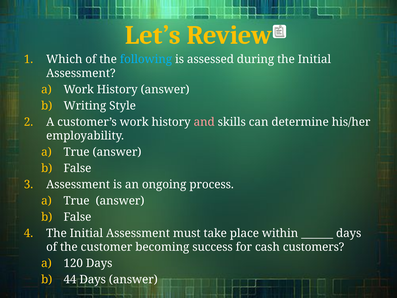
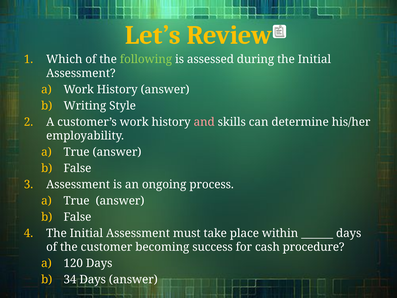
following colour: light blue -> light green (146, 59)
customers: customers -> procedure (314, 247)
44: 44 -> 34 (70, 279)
